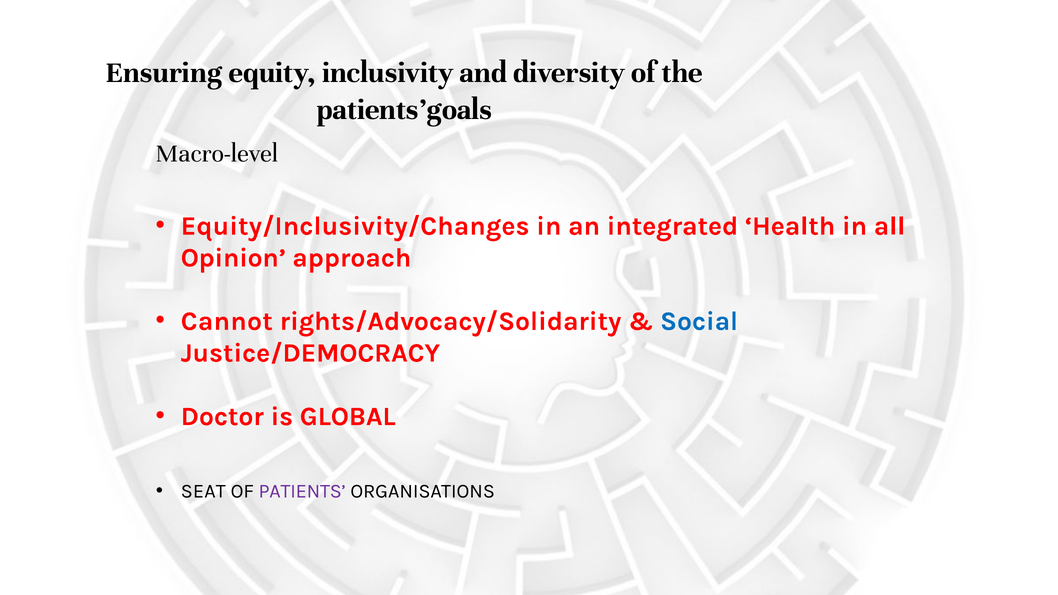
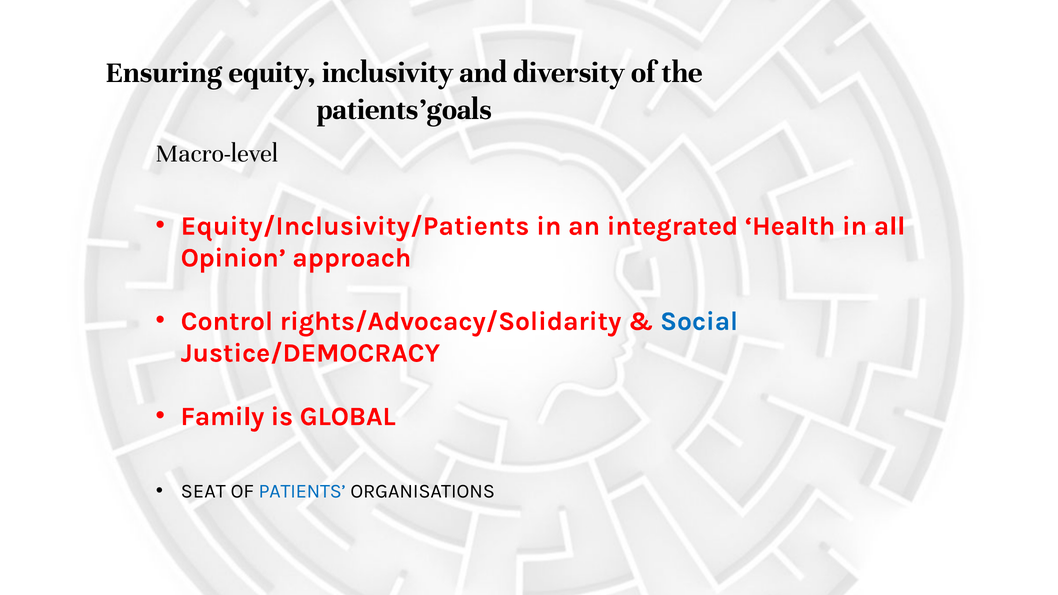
Equity/Inclusivity/Changes: Equity/Inclusivity/Changes -> Equity/Inclusivity/Patients (355, 226)
Cannot: Cannot -> Control (227, 321)
Doctor: Doctor -> Family (222, 416)
PATIENTS colour: purple -> blue (302, 491)
